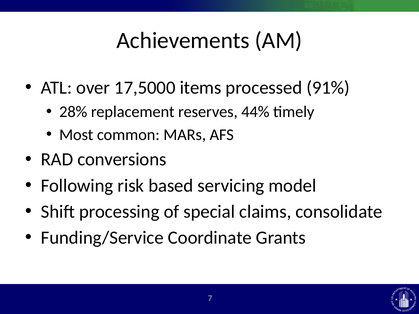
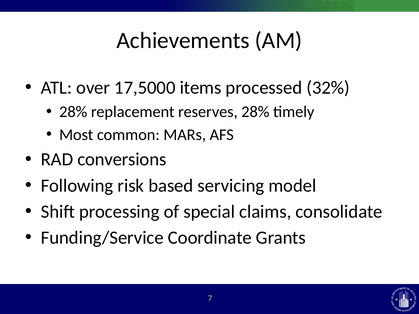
91%: 91% -> 32% (328, 88)
reserves 44%: 44% -> 28% (255, 112)
